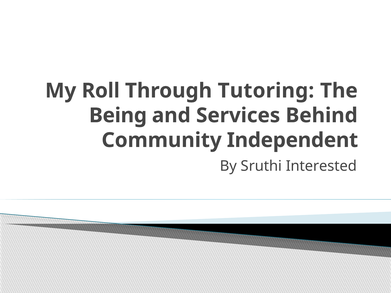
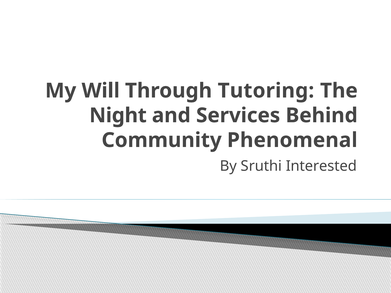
Roll: Roll -> Will (101, 91)
Being: Being -> Night (118, 116)
Independent: Independent -> Phenomenal (292, 140)
